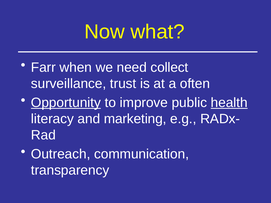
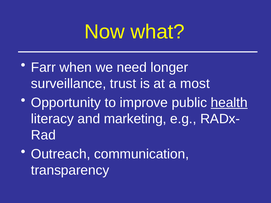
collect: collect -> longer (169, 67)
often: often -> most (195, 84)
Opportunity underline: present -> none (66, 103)
